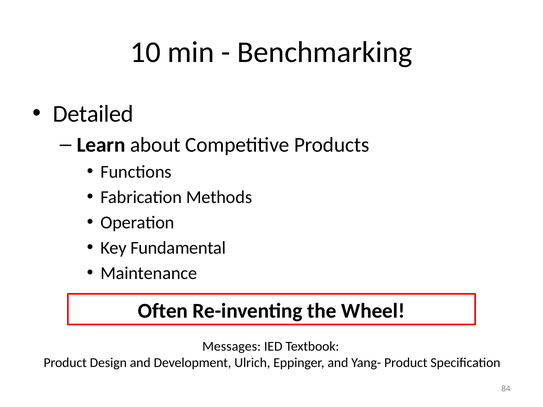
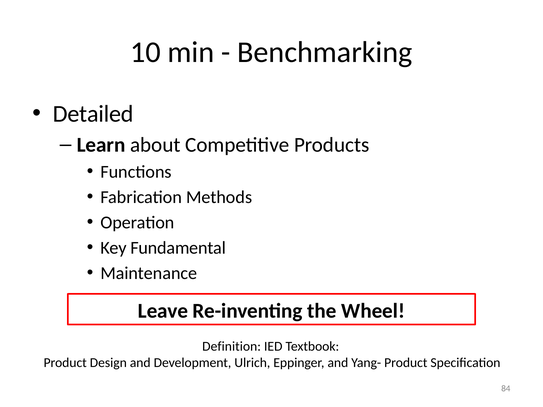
Often: Often -> Leave (163, 311)
Messages: Messages -> Definition (232, 347)
